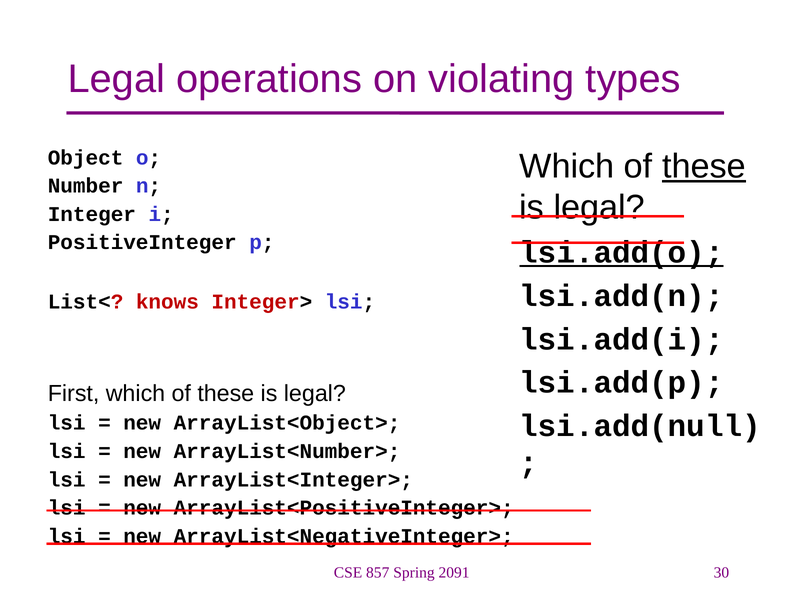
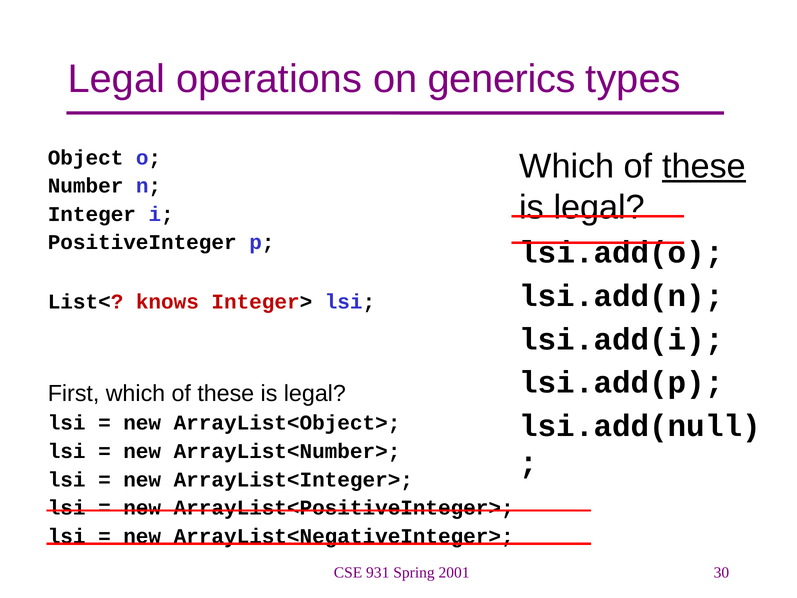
violating: violating -> generics (502, 79)
lsi.add(o underline: present -> none (622, 253)
857: 857 -> 931 (378, 572)
2091: 2091 -> 2001 (454, 572)
